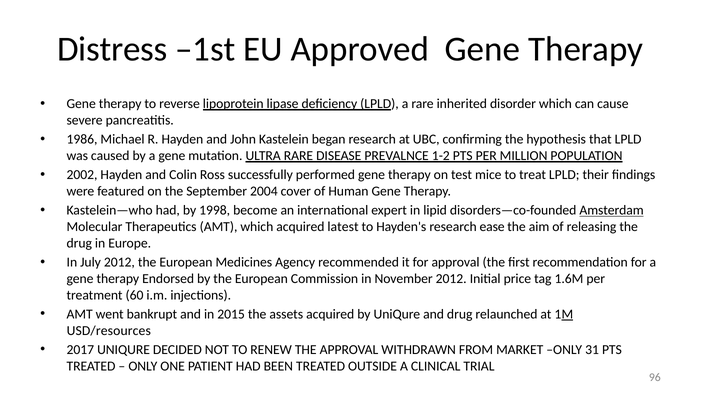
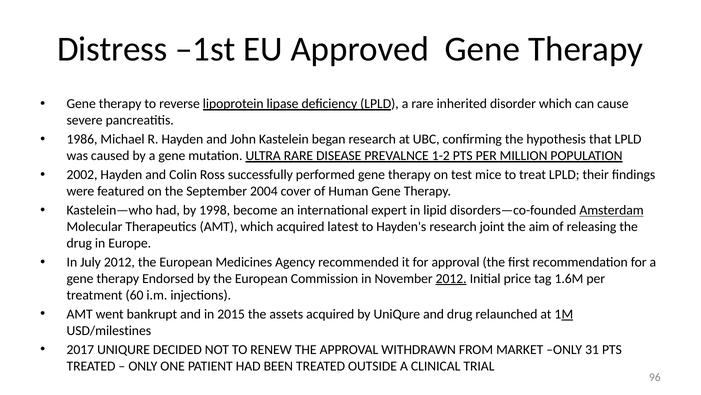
ease: ease -> joint (492, 226)
2012 underline: none -> present (451, 278)
USD/resources: USD/resources -> USD/milestines (109, 330)
